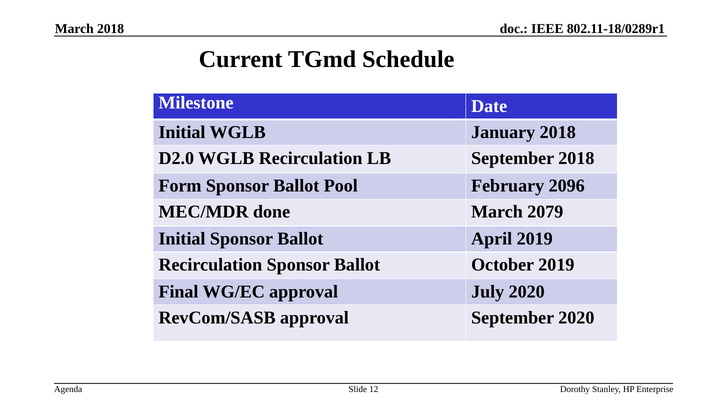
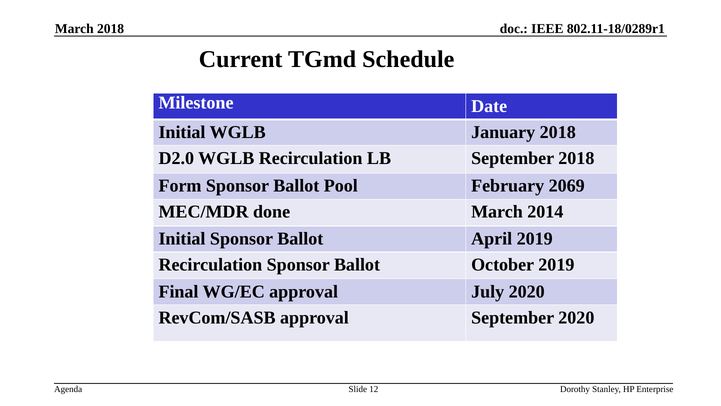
2096: 2096 -> 2069 (567, 186)
2079: 2079 -> 2014 (545, 212)
